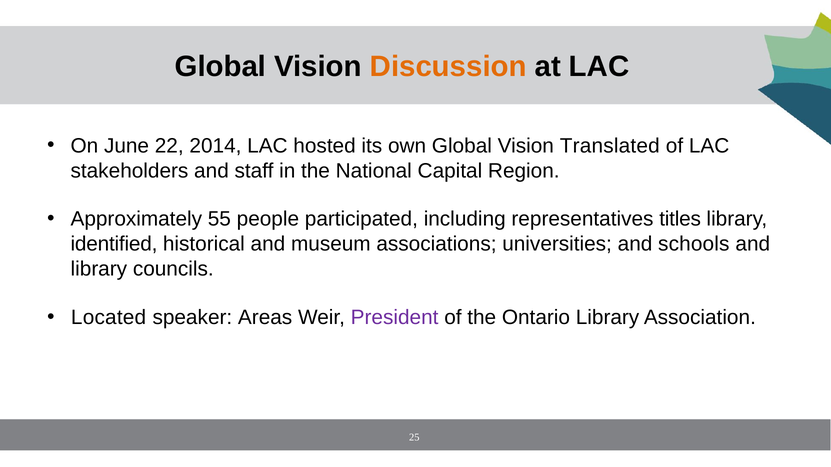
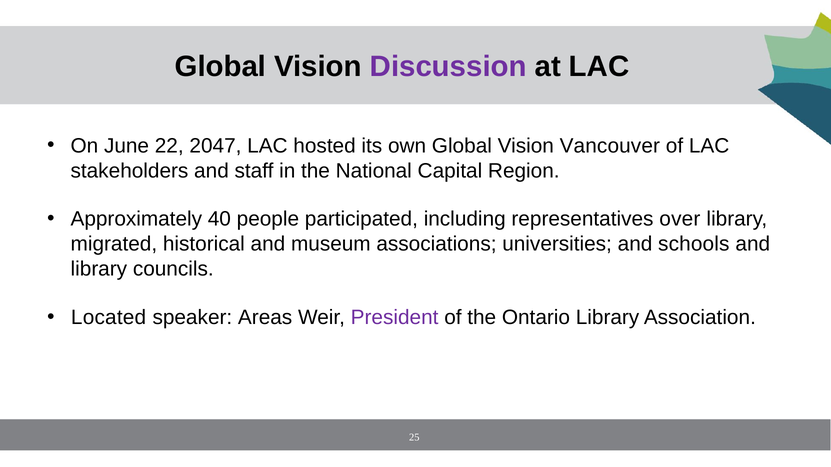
Discussion colour: orange -> purple (448, 66)
2014: 2014 -> 2047 (215, 146)
Translated: Translated -> Vancouver (610, 146)
55: 55 -> 40 (219, 219)
titles: titles -> over (680, 219)
identified: identified -> migrated (114, 244)
